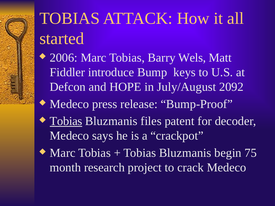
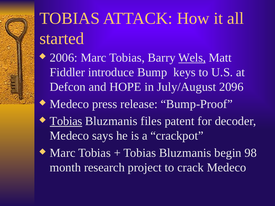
Wels underline: none -> present (192, 58)
2092: 2092 -> 2096 (231, 87)
75: 75 -> 98 (251, 153)
